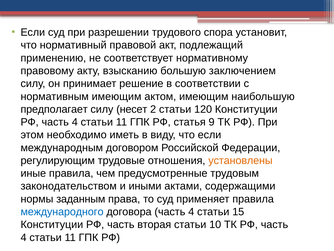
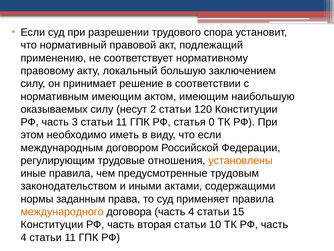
взысканию: взысканию -> локальный (130, 71)
предполагает: предполагает -> оказываемых (54, 109)
несет: несет -> несут (132, 109)
4: 4 -> 3 (75, 122)
9: 9 -> 0 (212, 122)
международного colour: blue -> orange (62, 211)
